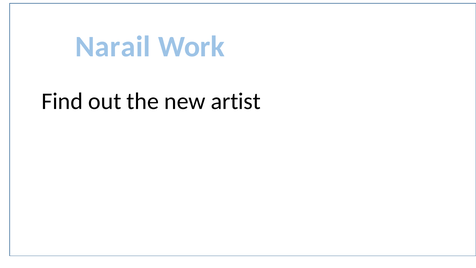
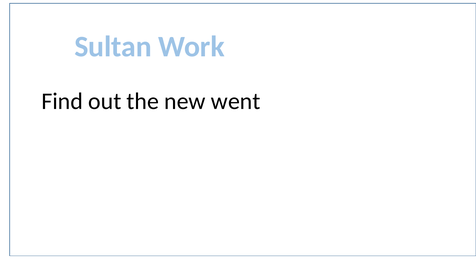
Narail: Narail -> Sultan (113, 47)
artist: artist -> went (236, 101)
